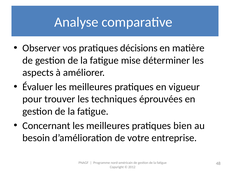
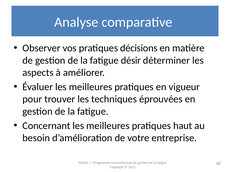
mise: mise -> désir (131, 61)
bien: bien -> haut (183, 126)
